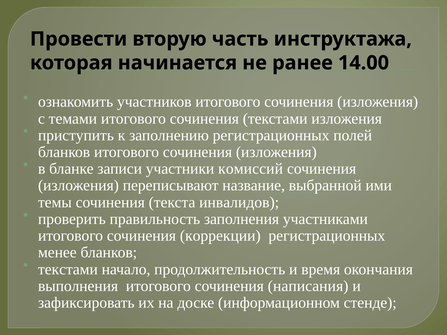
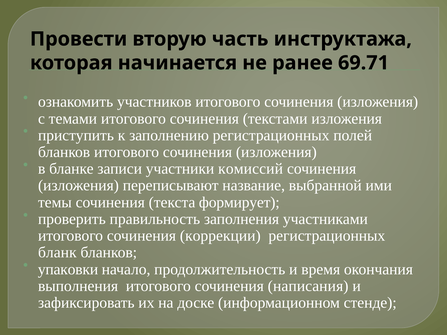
14.00: 14.00 -> 69.71 (363, 63)
инвалидов: инвалидов -> формирует (239, 202)
менее: менее -> бланк (57, 253)
текстами: текстами -> упаковки (68, 269)
